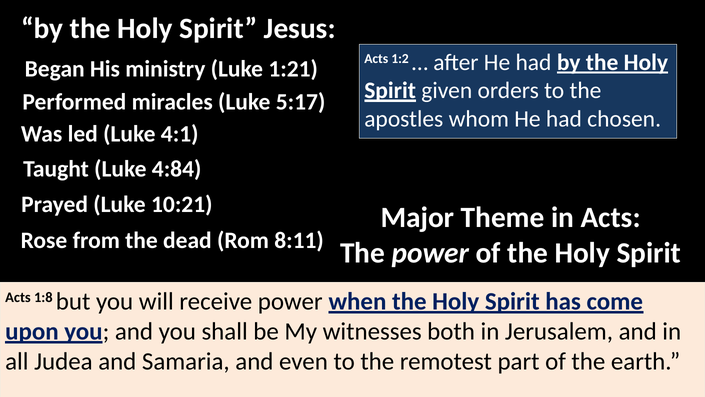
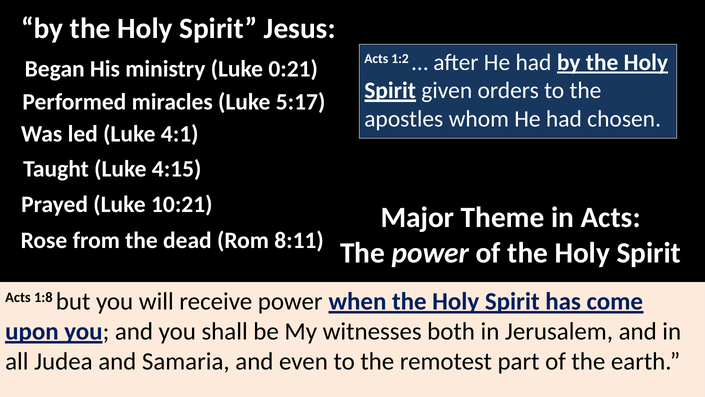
1:21: 1:21 -> 0:21 (293, 69)
4:84: 4:84 -> 4:15 (177, 169)
